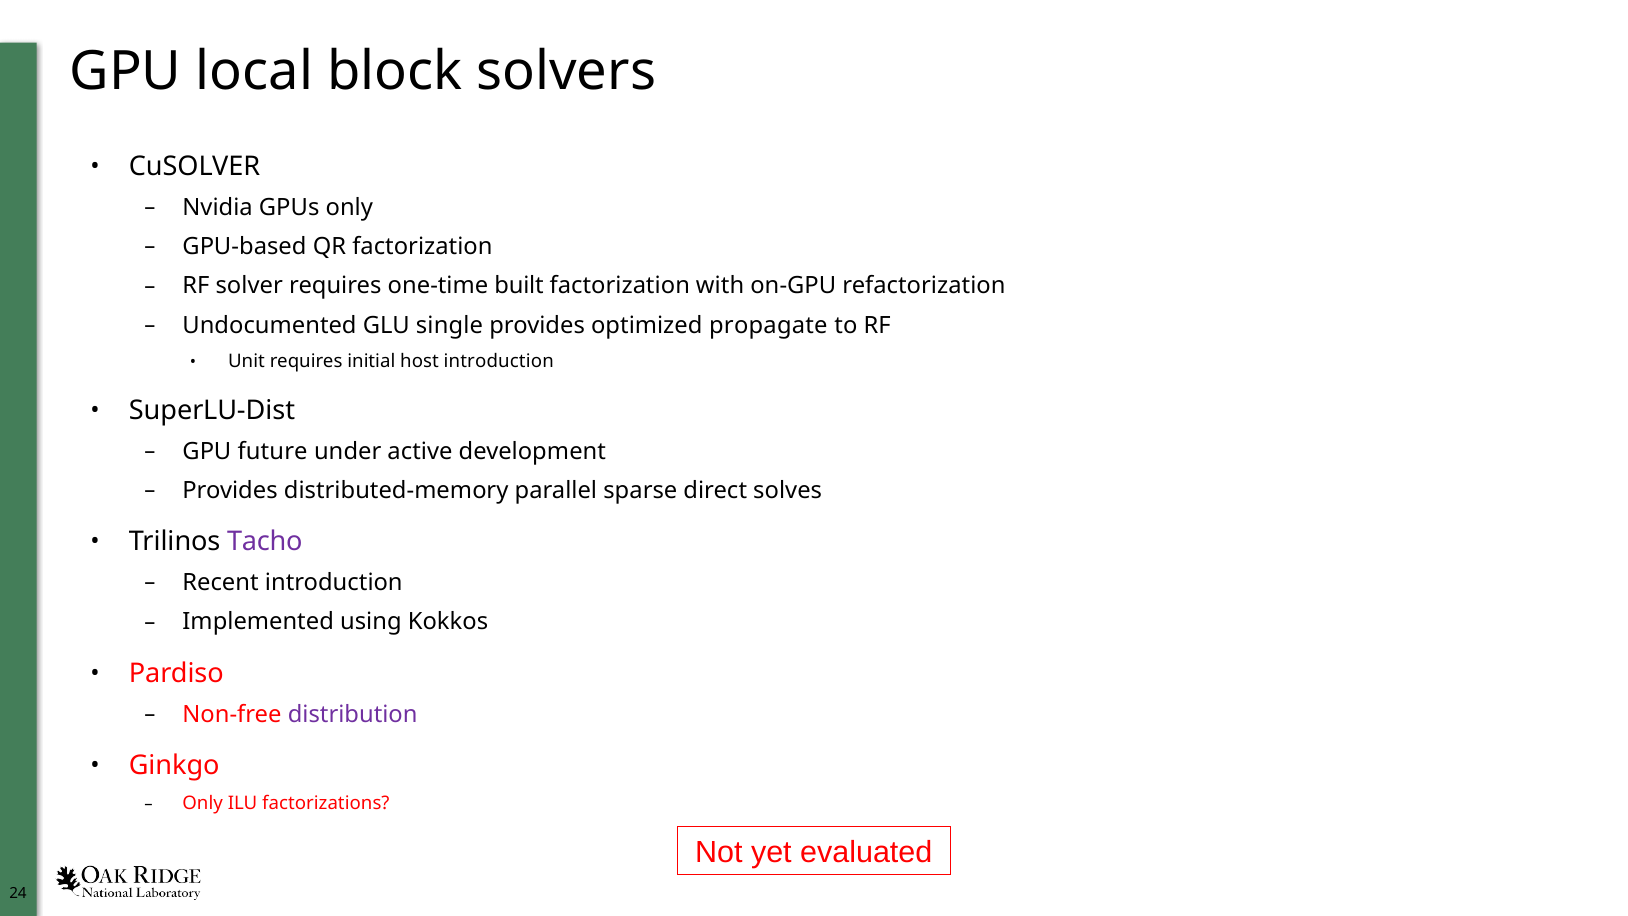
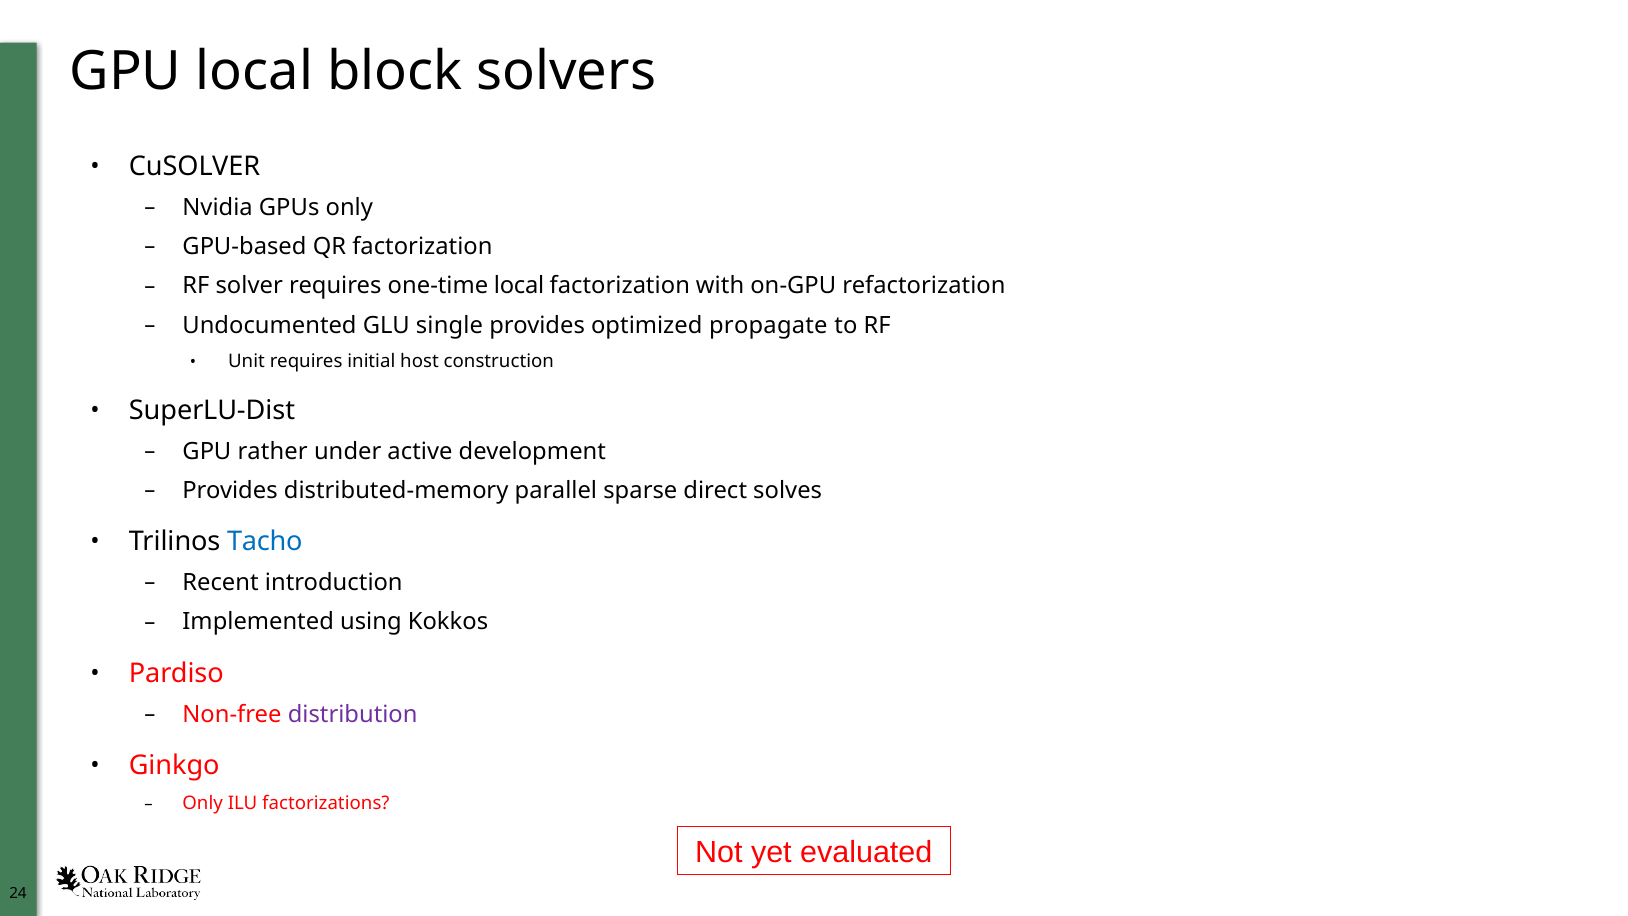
one-time built: built -> local (519, 286)
host introduction: introduction -> construction (499, 362)
future: future -> rather (273, 451)
Tacho colour: purple -> blue (265, 541)
